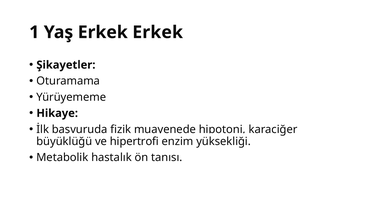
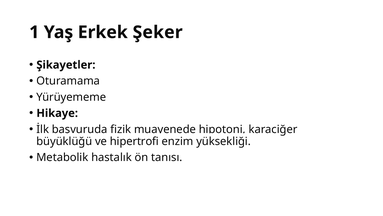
Erkek Erkek: Erkek -> Şeker (158, 32)
